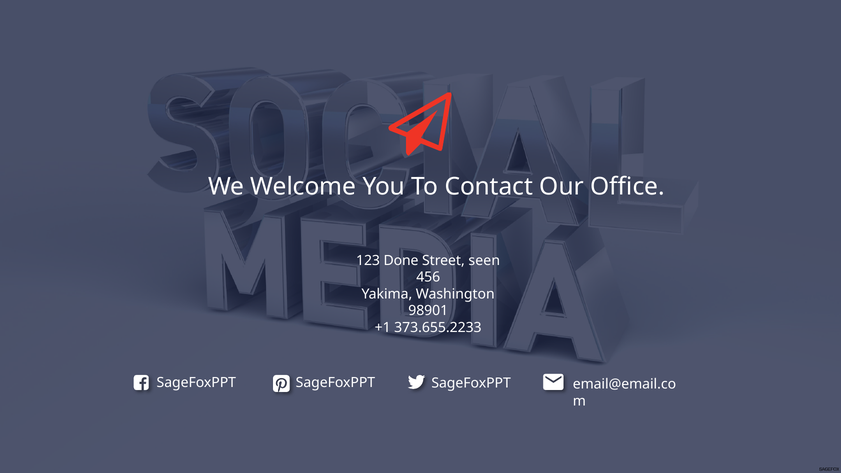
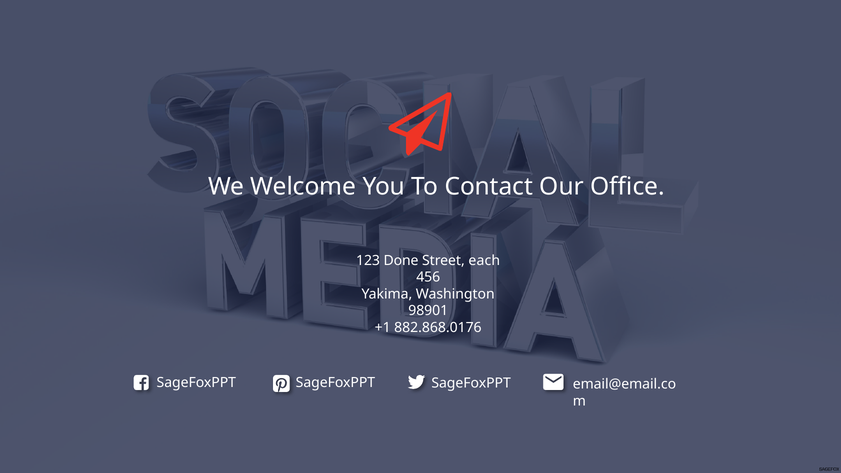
seen: seen -> each (484, 260)
373.655.2233: 373.655.2233 -> 882.868.0176 (438, 328)
